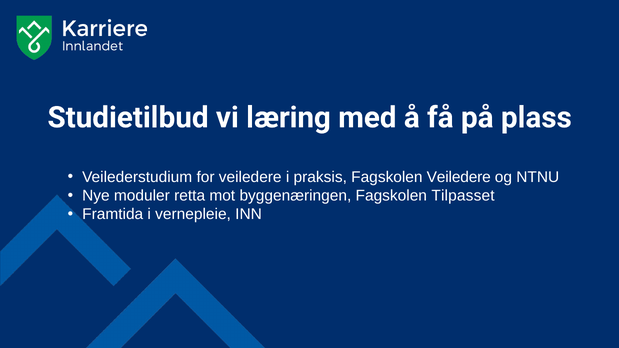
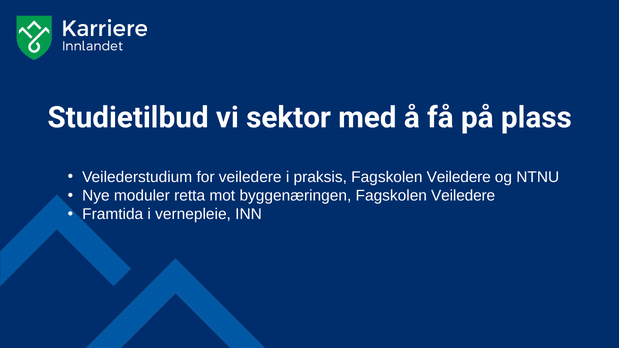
læring: læring -> sektor (288, 118)
byggenæringen Fagskolen Tilpasset: Tilpasset -> Veiledere (463, 196)
